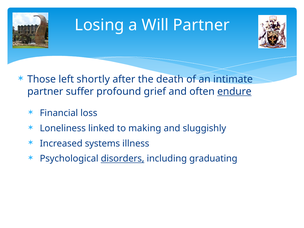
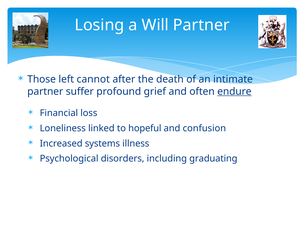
shortly: shortly -> cannot (93, 79)
making: making -> hopeful (145, 128)
sluggishly: sluggishly -> confusion (204, 128)
disorders underline: present -> none (123, 159)
